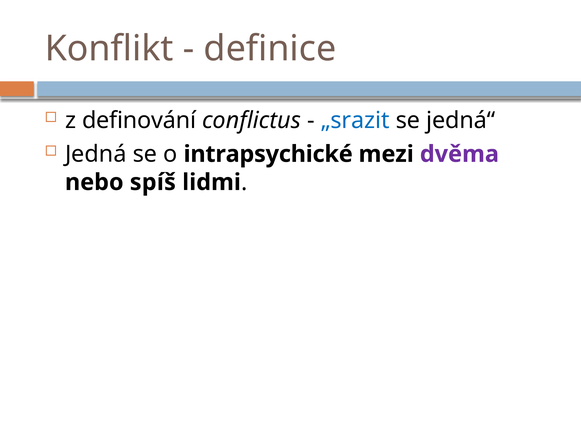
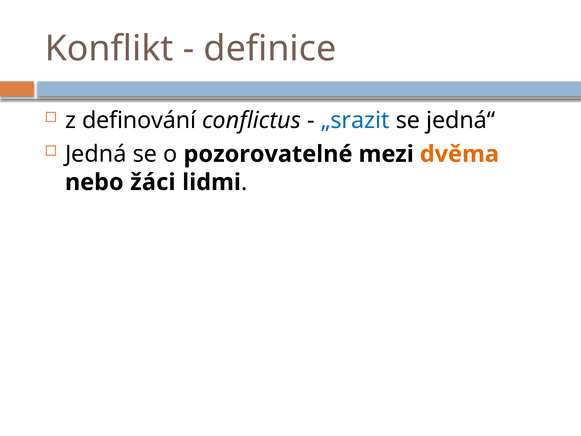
intrapsychické: intrapsychické -> pozorovatelné (268, 154)
dvěma colour: purple -> orange (459, 154)
spíš: spíš -> žáci (153, 182)
